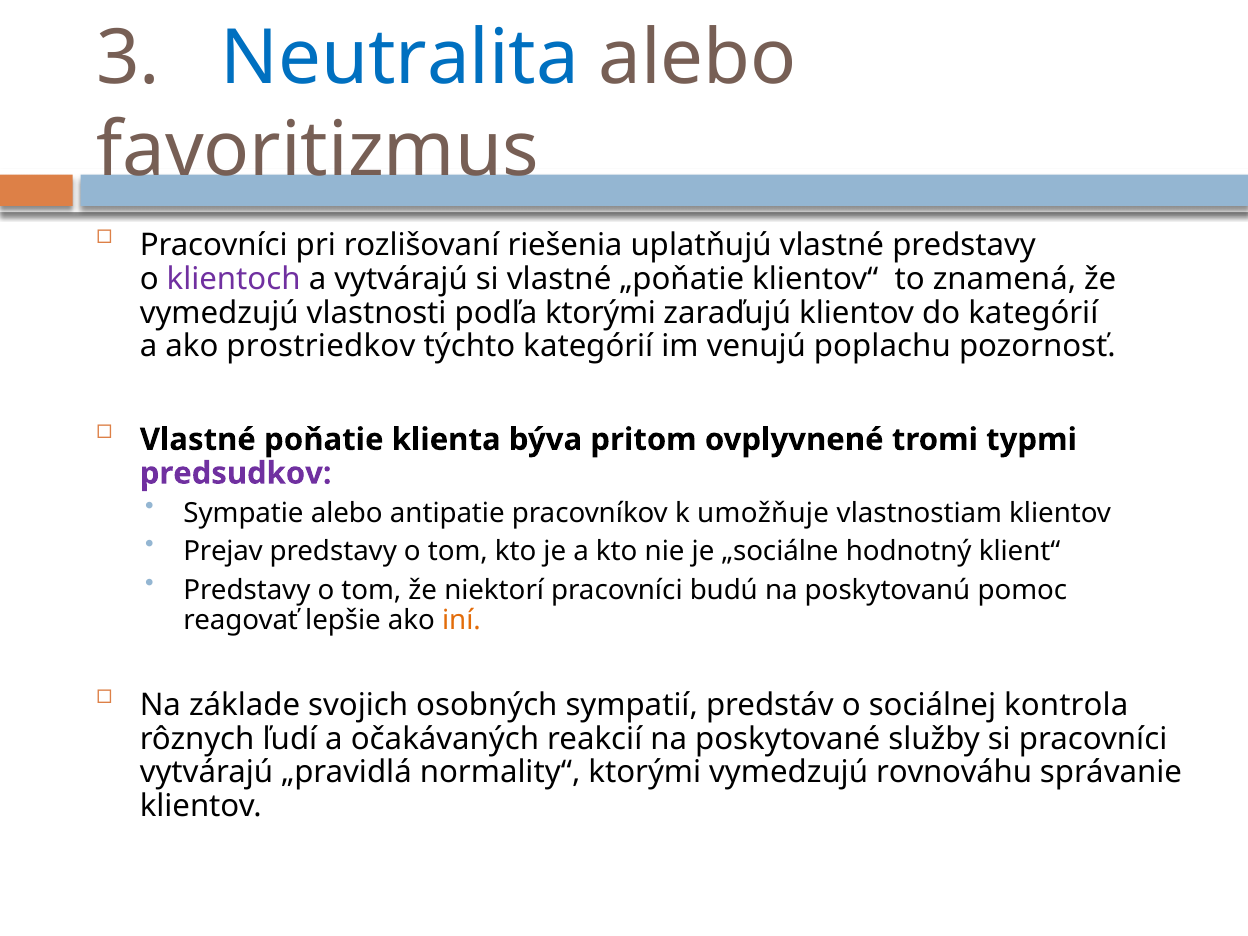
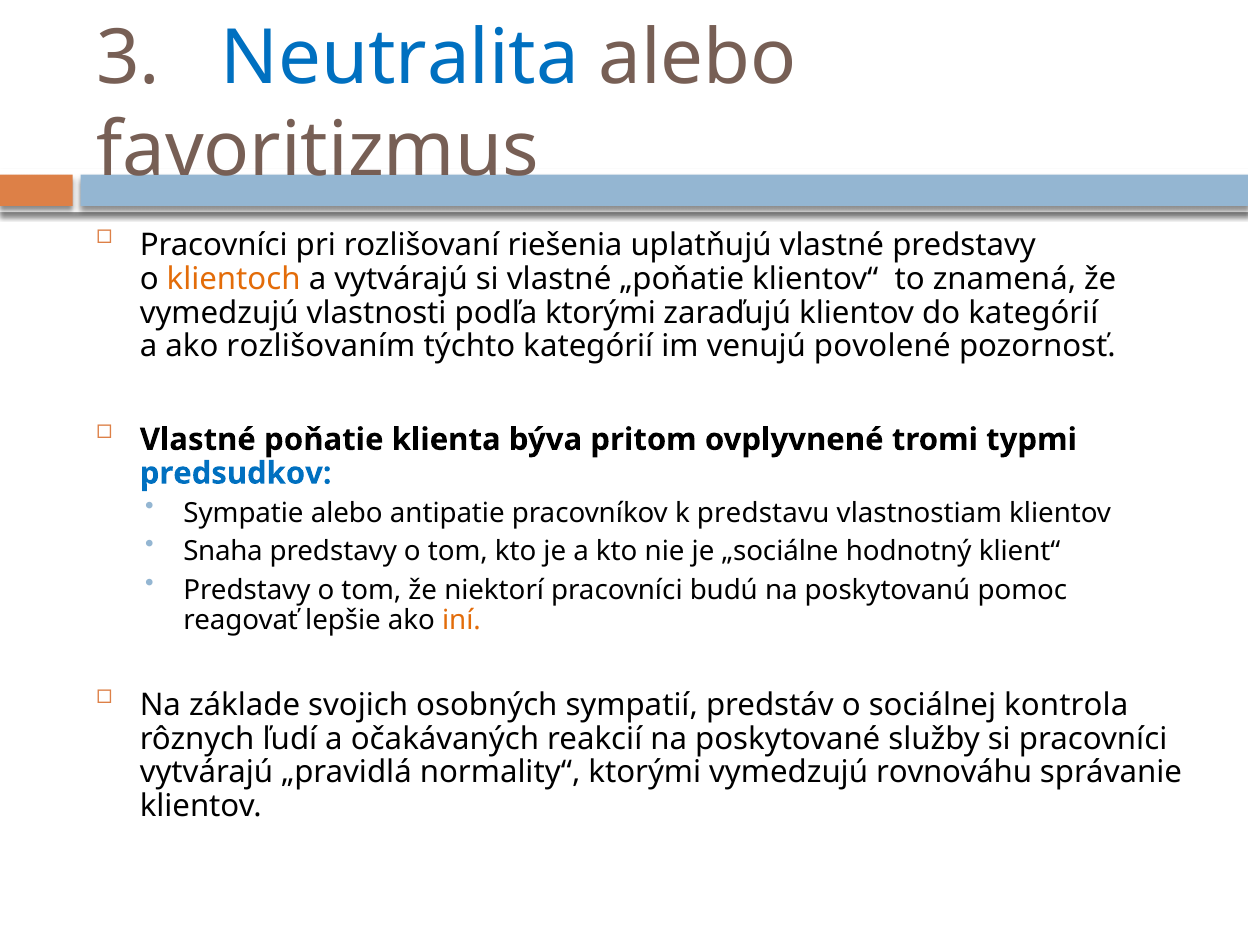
klientoch colour: purple -> orange (234, 279)
prostriedkov: prostriedkov -> rozlišovaním (321, 347)
poplachu: poplachu -> povolené (882, 347)
predsudkov colour: purple -> blue (236, 473)
umožňuje: umožňuje -> predstavu (763, 513)
Prejav: Prejav -> Snaha (223, 552)
